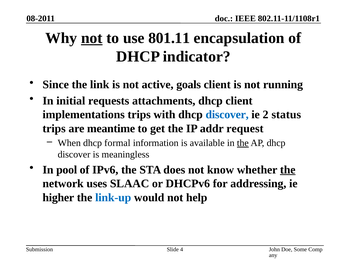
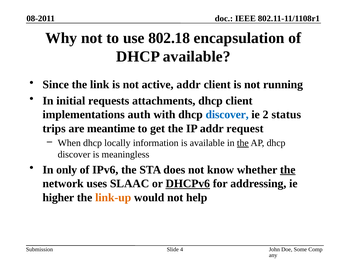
not underline: present -> none (92, 38)
801.11: 801.11 -> 802.18 (169, 38)
DHCP indicator: indicator -> available (197, 57)
active goals: goals -> addr (189, 85)
implementations trips: trips -> auth (139, 115)
formal: formal -> locally (117, 143)
pool: pool -> only (67, 170)
DHCPv6 underline: none -> present (188, 184)
link-up colour: blue -> orange (113, 198)
